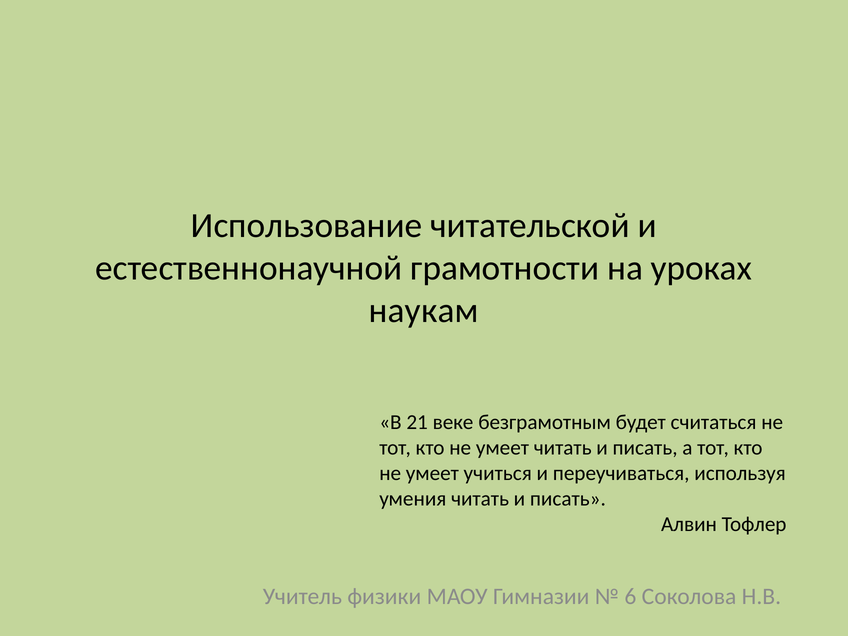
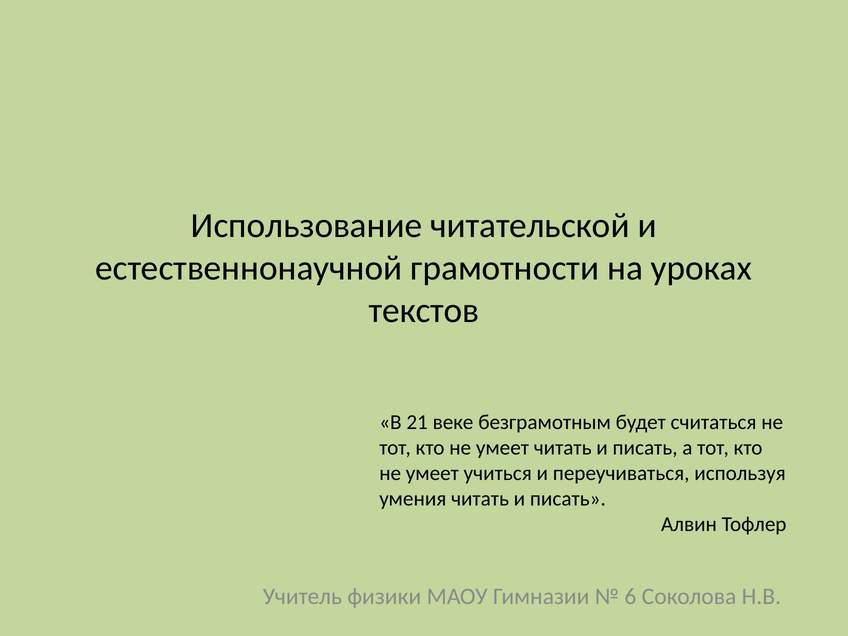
наукам: наукам -> текстов (424, 311)
